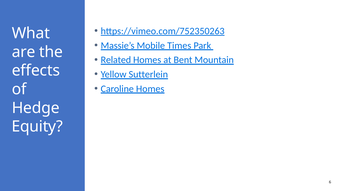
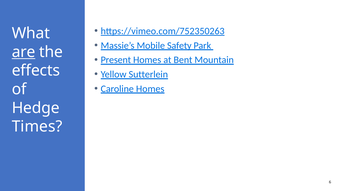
Times: Times -> Safety (179, 45)
are underline: none -> present (24, 52)
Related: Related -> Present (116, 60)
Equity: Equity -> Times (37, 126)
